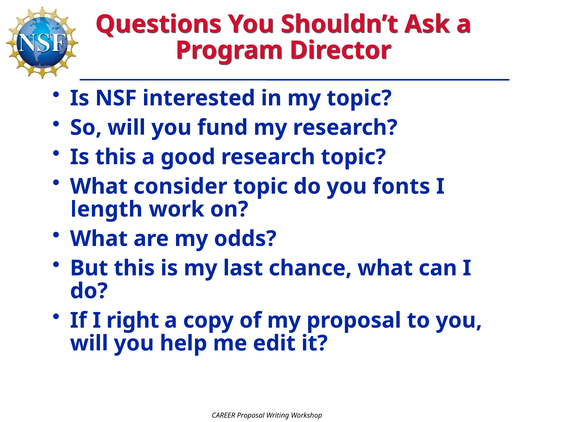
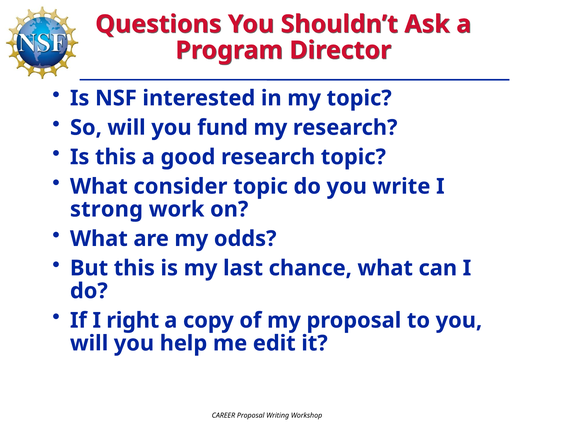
fonts: fonts -> write (401, 186)
length: length -> strong (106, 209)
